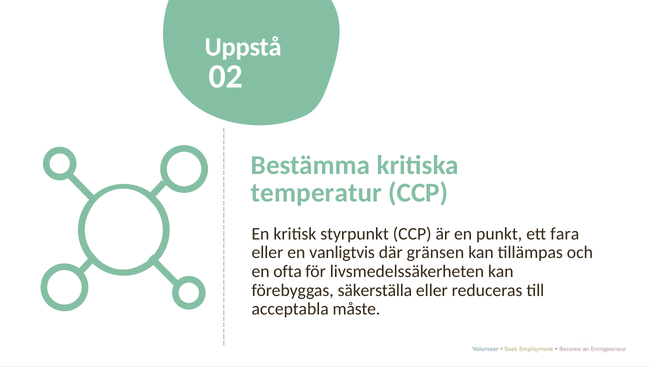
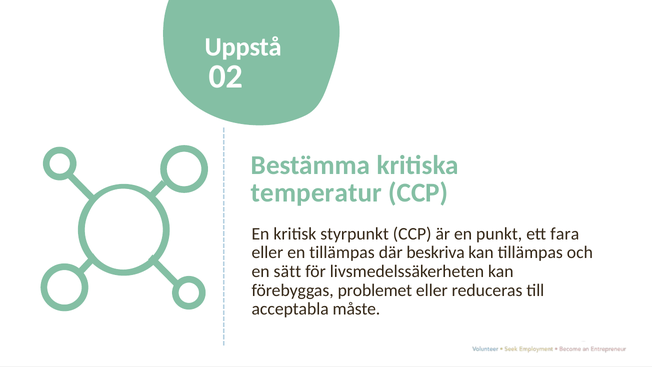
en vanligtvis: vanligtvis -> tillämpas (342, 252)
gränsen: gränsen -> beskriva (436, 252)
ofta: ofta -> sätt (287, 271)
säkerställa: säkerställa -> problemet (375, 290)
